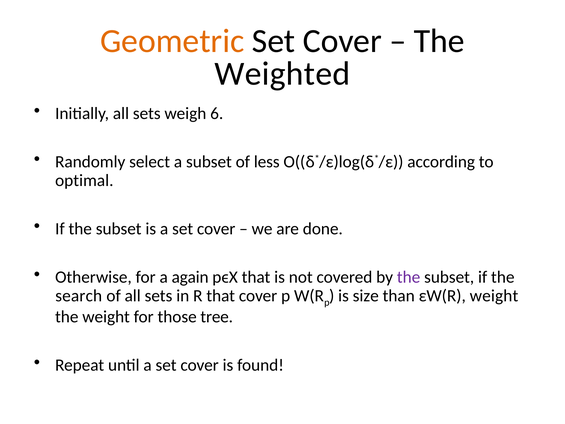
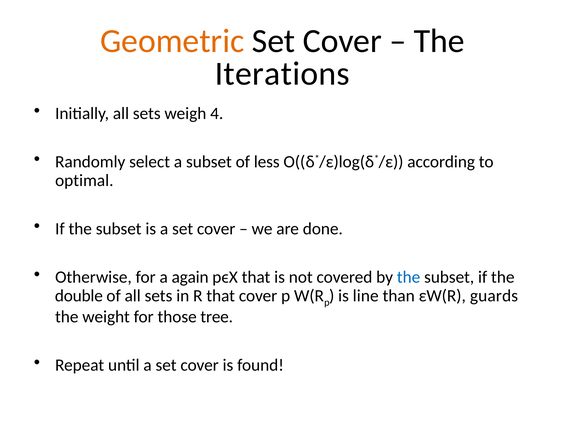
Weighted: Weighted -> Iterations (282, 74)
6: 6 -> 4 (217, 113)
the colour: purple -> blue (409, 277)
search: search -> double (79, 296)
size: size -> line (366, 296)
εW(R weight: weight -> guards (494, 296)
